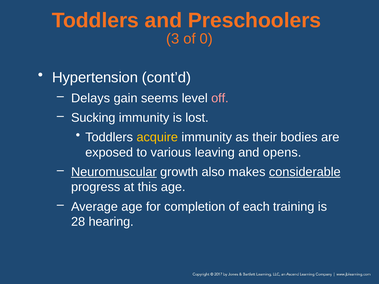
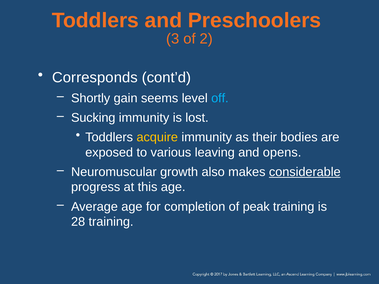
0: 0 -> 2 (206, 39)
Hypertension: Hypertension -> Corresponds (95, 77)
Delays: Delays -> Shortly (91, 98)
off colour: pink -> light blue (220, 98)
Neuromuscular underline: present -> none (114, 172)
each: each -> peak (256, 207)
28 hearing: hearing -> training (111, 222)
